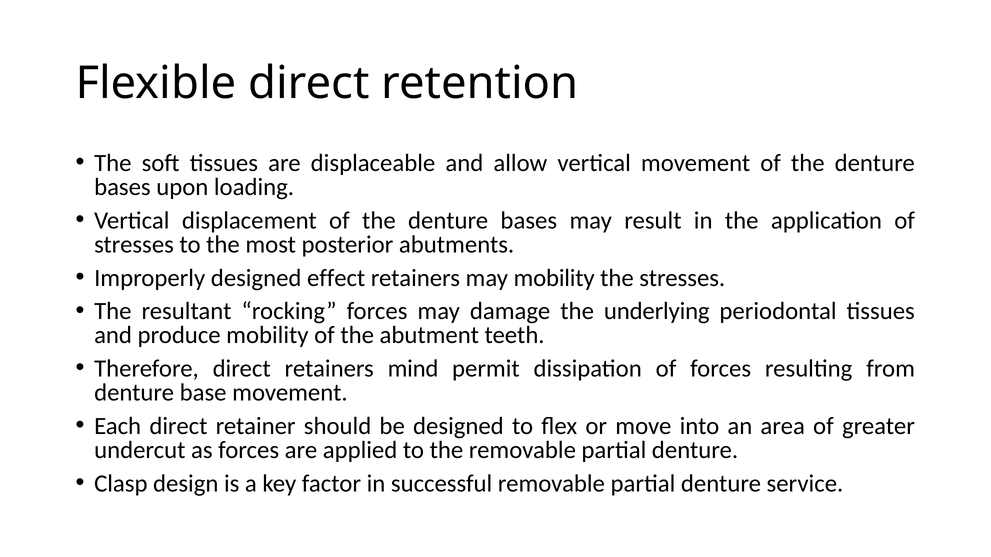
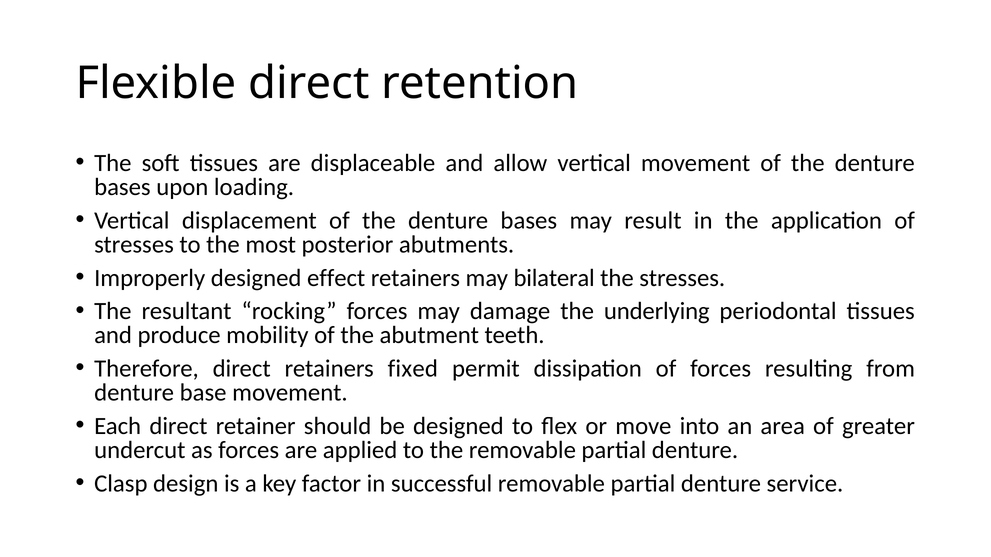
may mobility: mobility -> bilateral (554, 278)
mind: mind -> fixed (413, 369)
